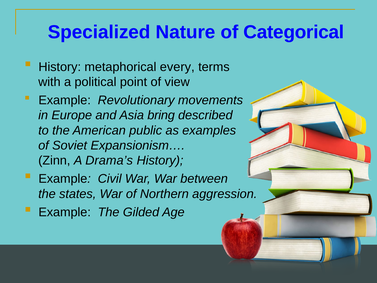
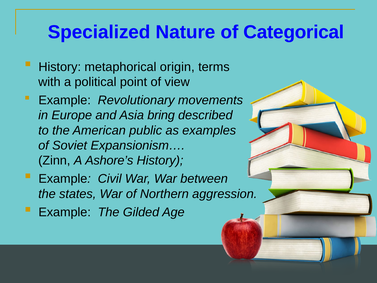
every: every -> origin (177, 67)
Drama’s: Drama’s -> Ashore’s (109, 160)
